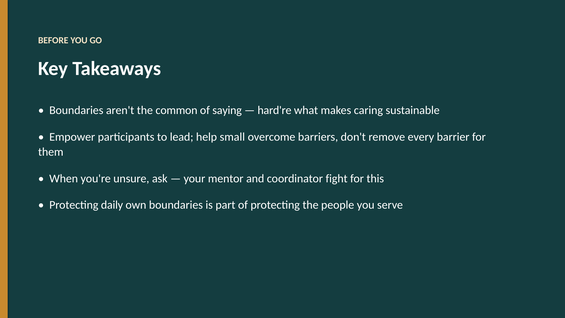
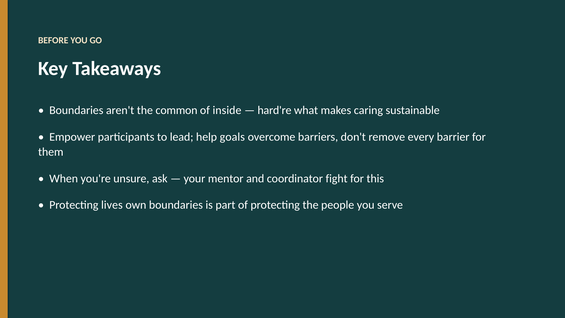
saying: saying -> inside (227, 110)
small: small -> goals (232, 137)
daily: daily -> lives (112, 205)
